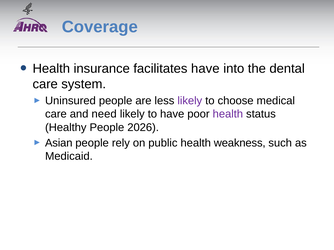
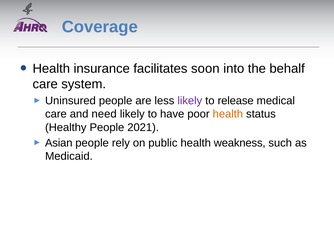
facilitates have: have -> soon (205, 69)
dental: dental -> behalf (287, 69)
choose: choose -> release (236, 101)
health colour: purple -> orange (228, 114)
2026: 2026 -> 2021 (143, 128)
